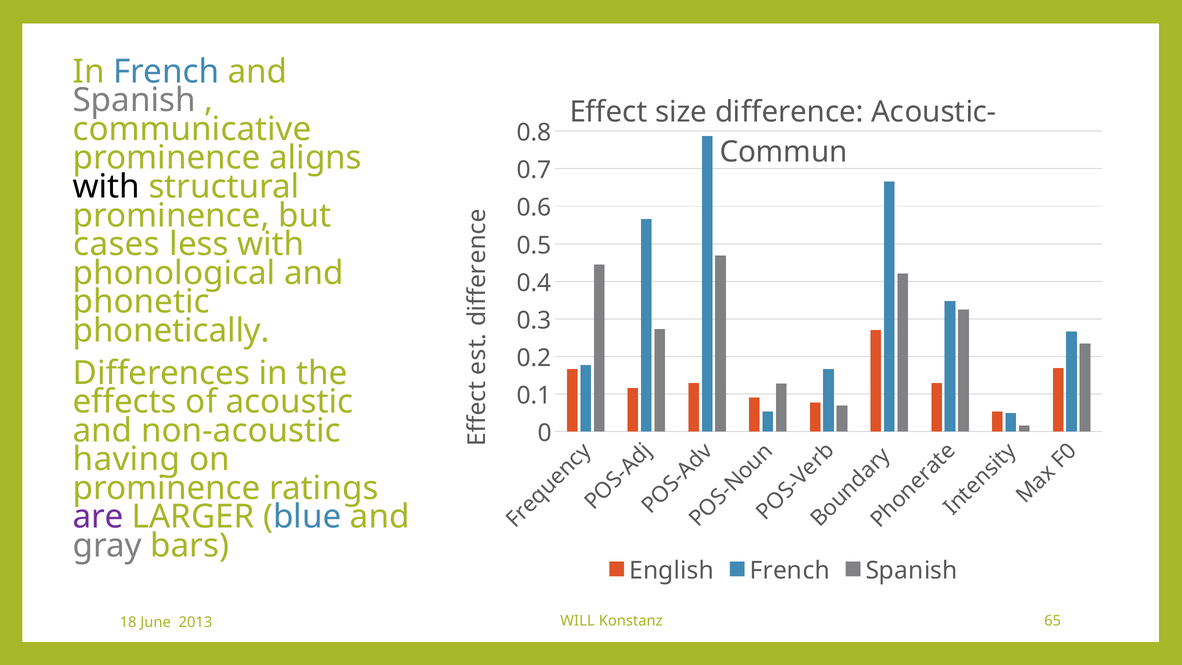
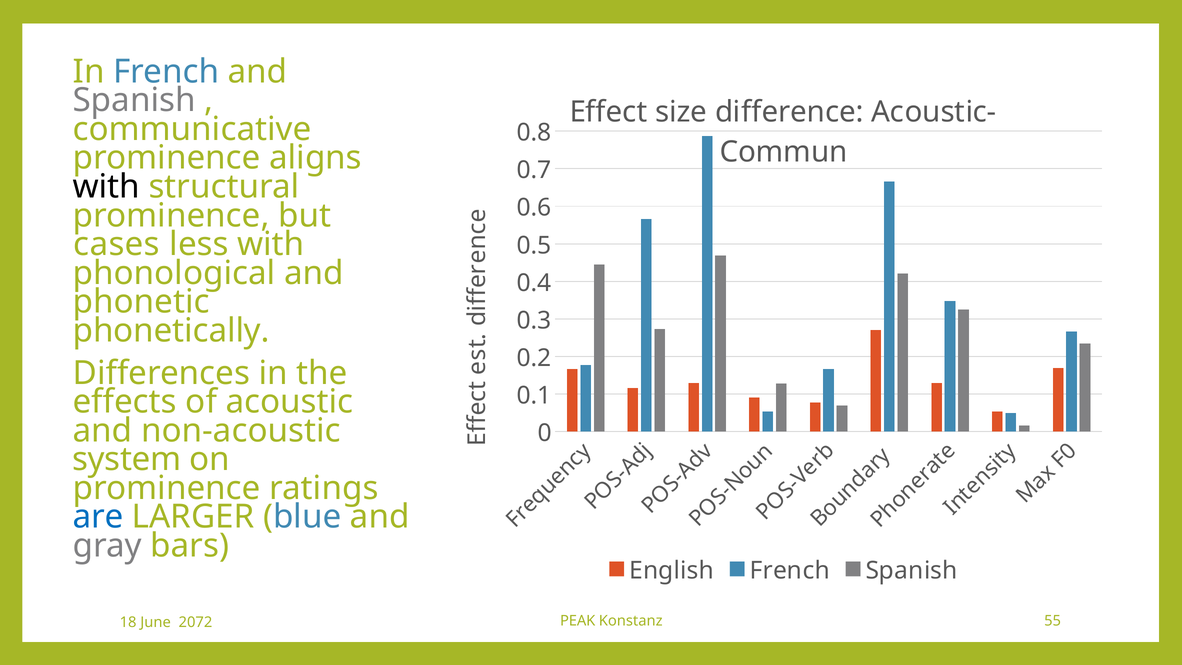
having: having -> system (127, 459)
are colour: purple -> blue (98, 517)
WILL: WILL -> PEAK (578, 621)
65: 65 -> 55 (1053, 621)
2013: 2013 -> 2072 (195, 622)
